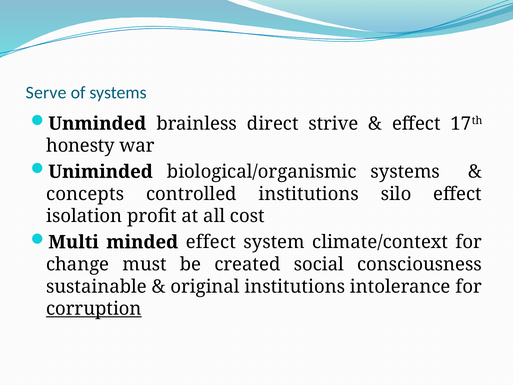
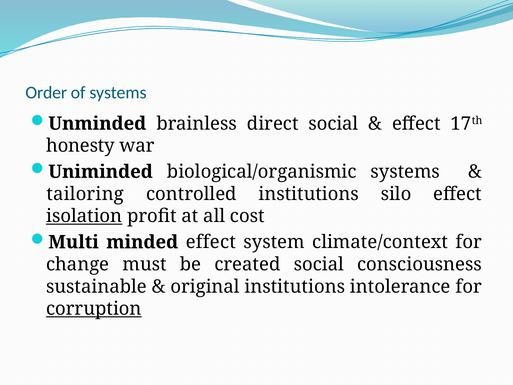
Serve: Serve -> Order (46, 93)
direct strive: strive -> social (333, 124)
concepts: concepts -> tailoring (85, 194)
isolation underline: none -> present (84, 216)
